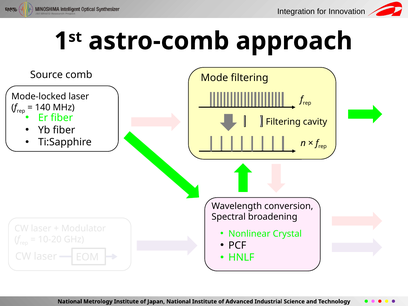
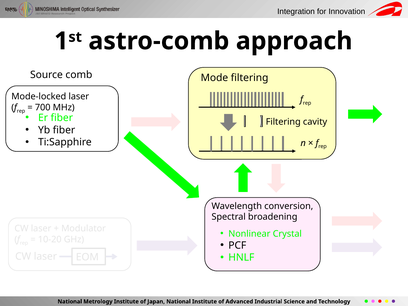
140: 140 -> 700 (43, 107)
